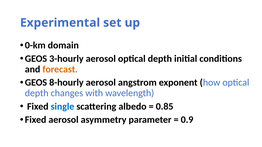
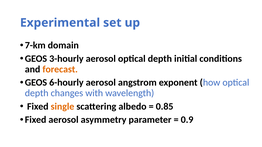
0-km: 0-km -> 7-km (35, 45)
8-hourly: 8-hourly -> 6-hourly (66, 83)
single colour: blue -> orange (62, 107)
